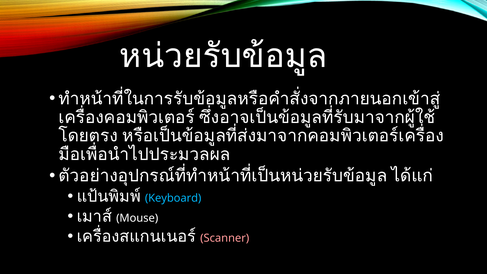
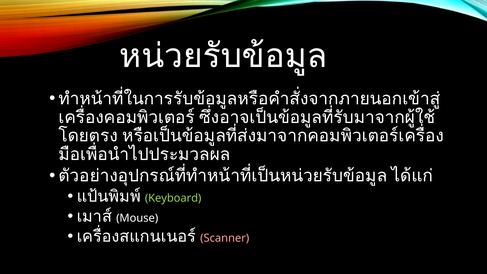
Keyboard colour: light blue -> light green (173, 198)
